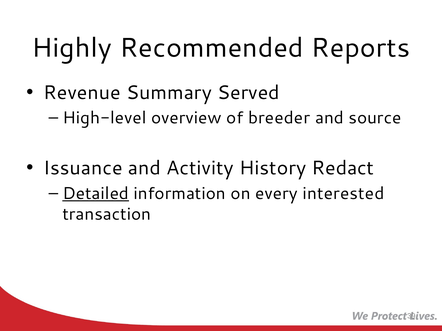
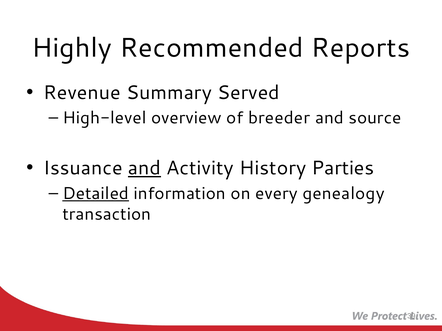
and underline: none -> present (144, 168)
Redact: Redact -> Parties (343, 168)
interested: interested -> genealogy (343, 194)
